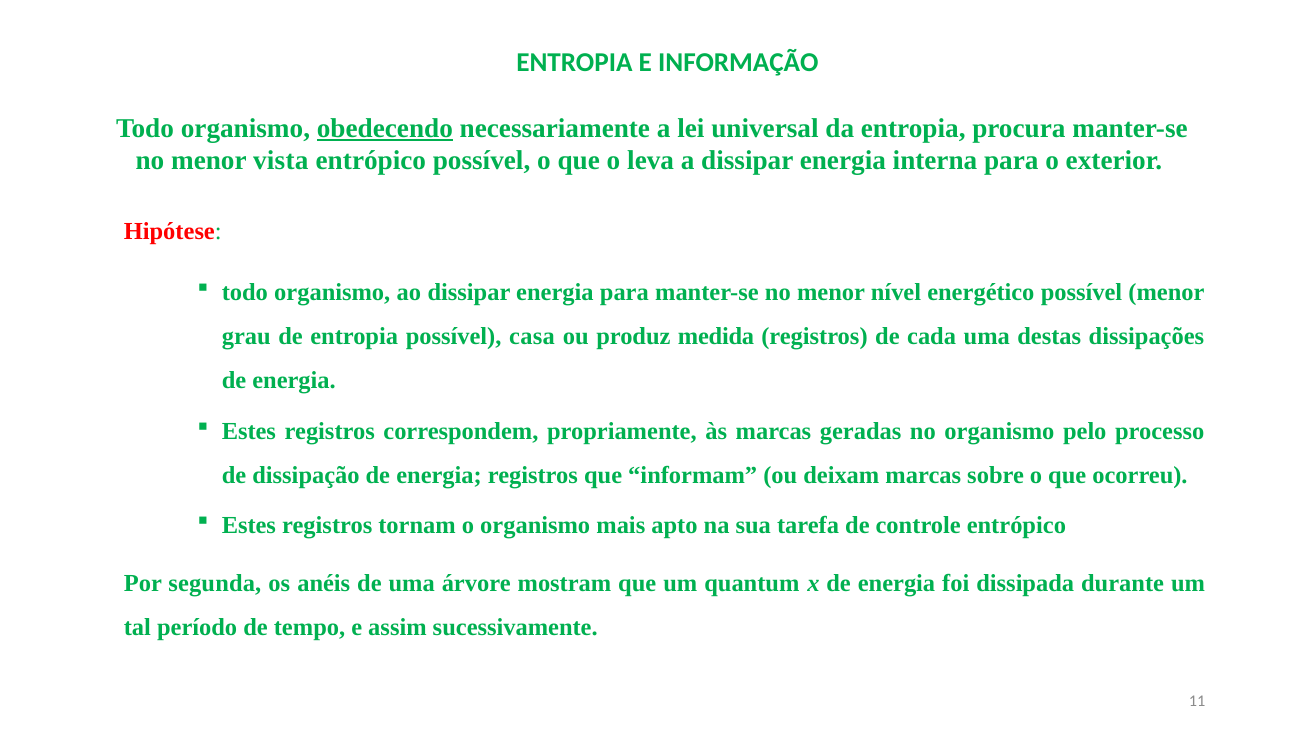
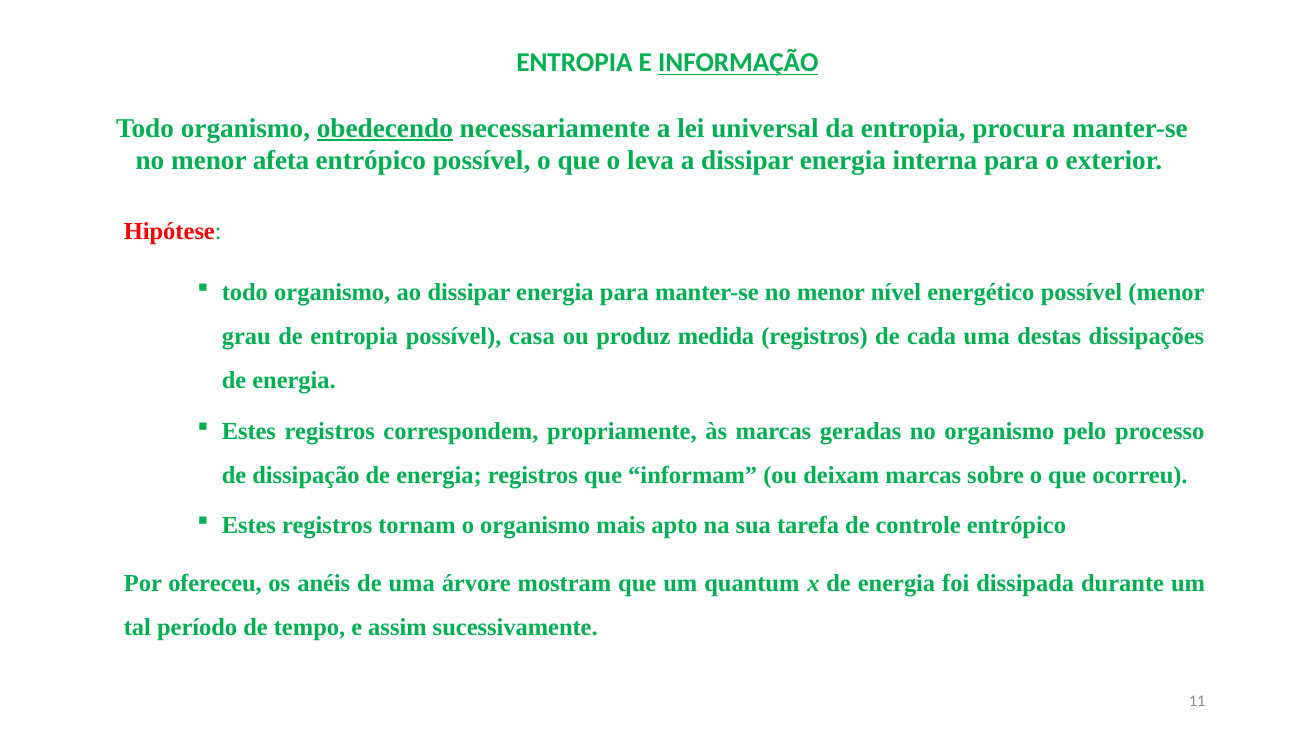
INFORMAÇÃO underline: none -> present (738, 63)
vista: vista -> afeta (281, 161)
segunda: segunda -> ofereceu (215, 583)
